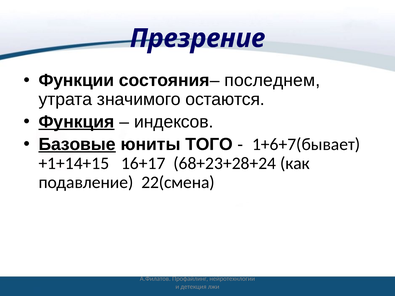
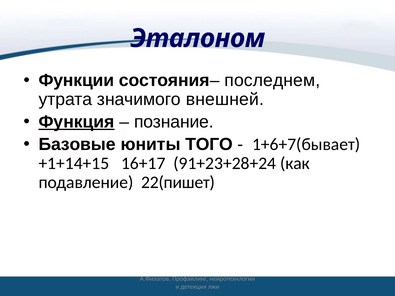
Презрение: Презрение -> Эталоном (198, 38)
остаются: остаются -> внешней (225, 99)
индексов: индексов -> познание (174, 122)
Базовые underline: present -> none (77, 144)
68+23+28+24: 68+23+28+24 -> 91+23+28+24 (225, 163)
22(смена: 22(смена -> 22(пишет (178, 182)
